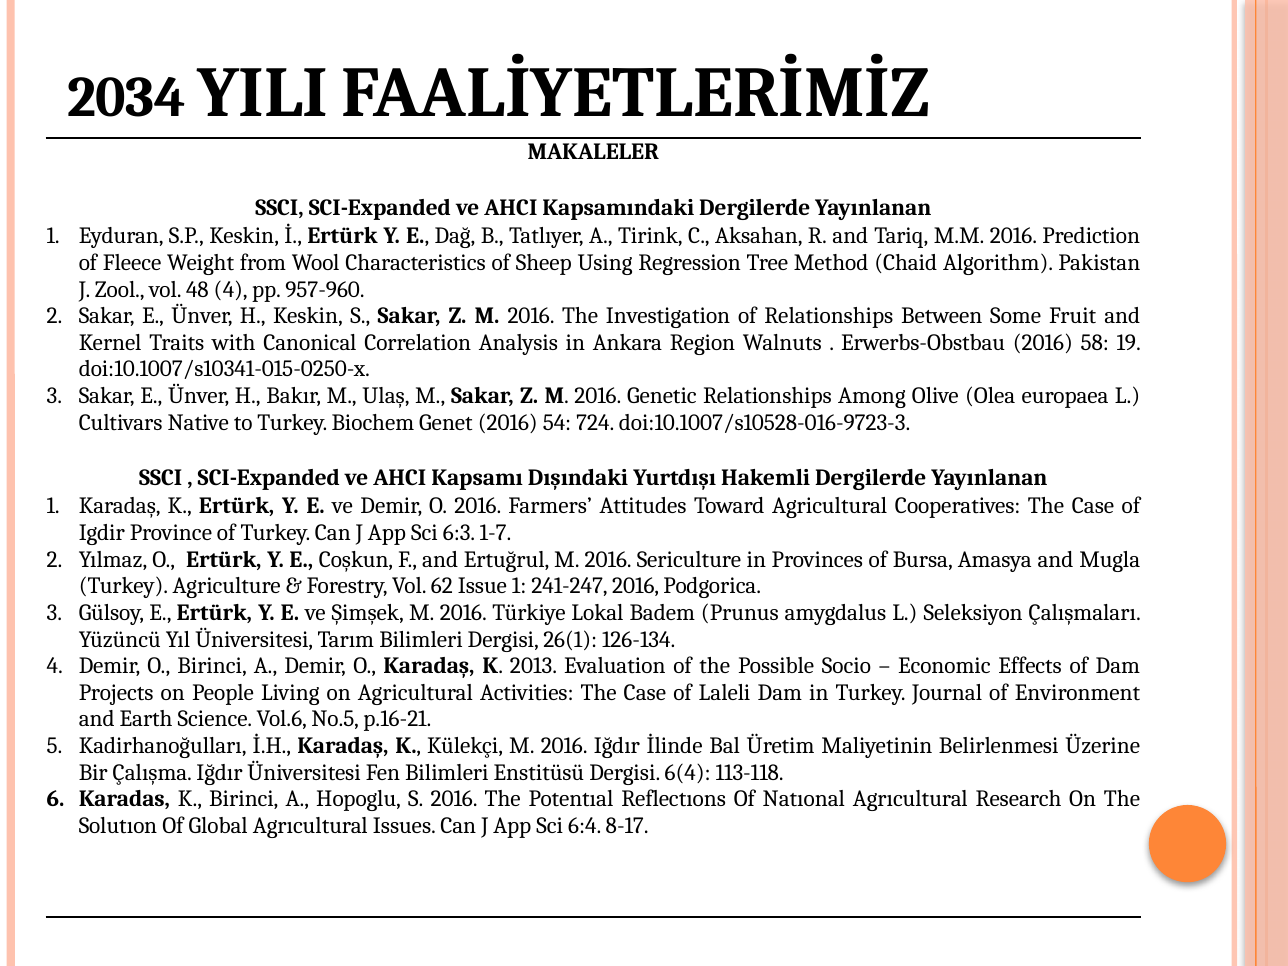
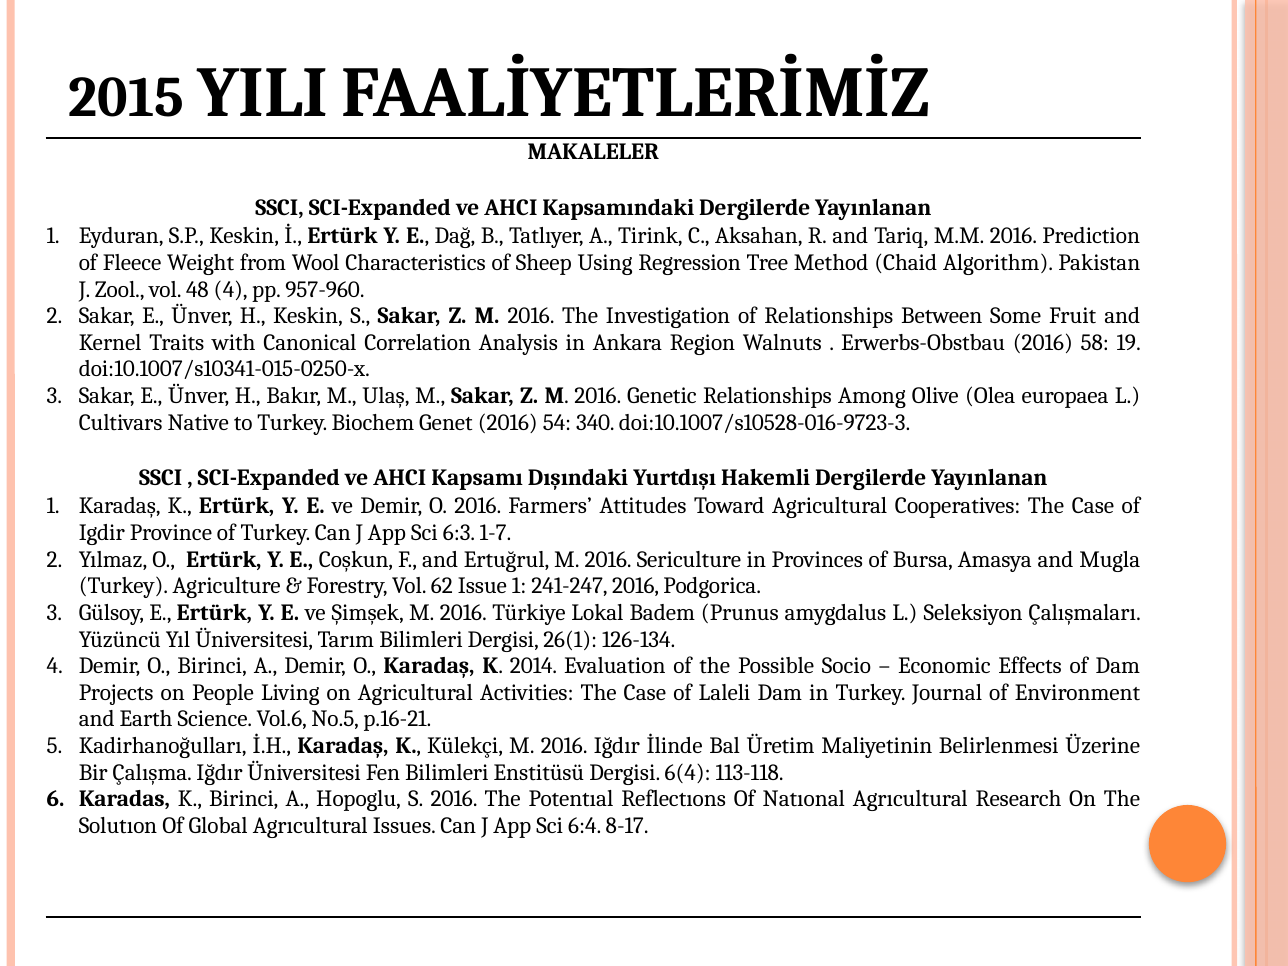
2034: 2034 -> 2015 (126, 97)
724: 724 -> 340 (595, 422)
2013: 2013 -> 2014 (534, 666)
